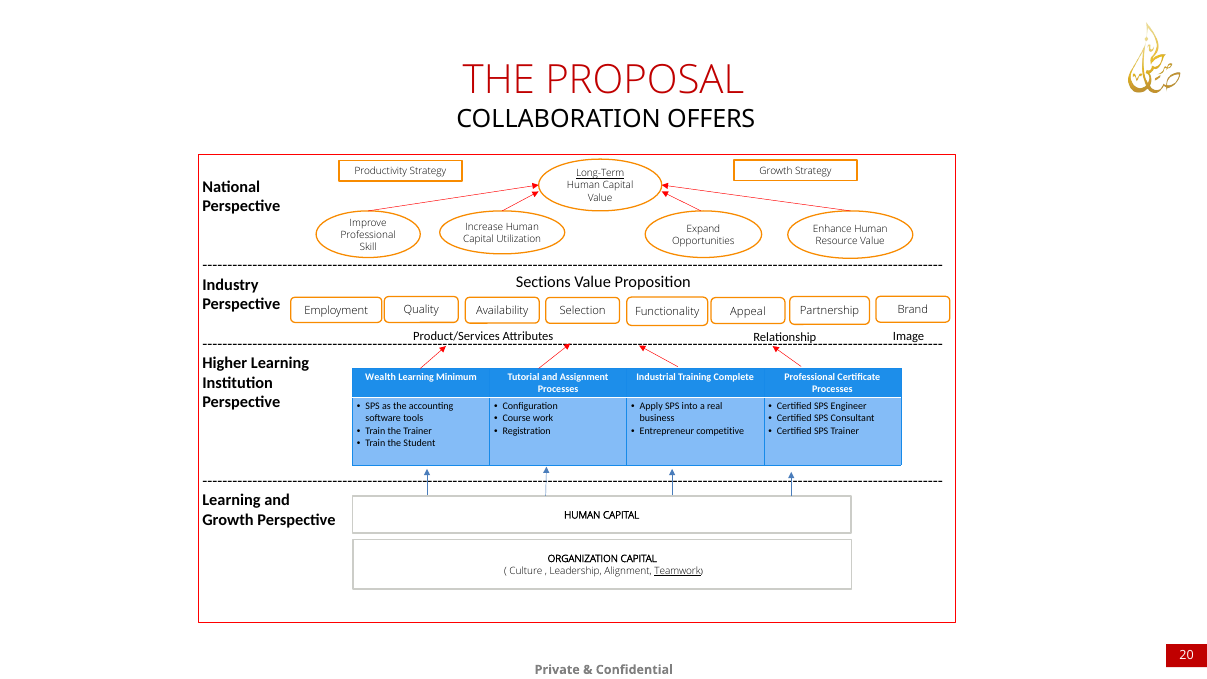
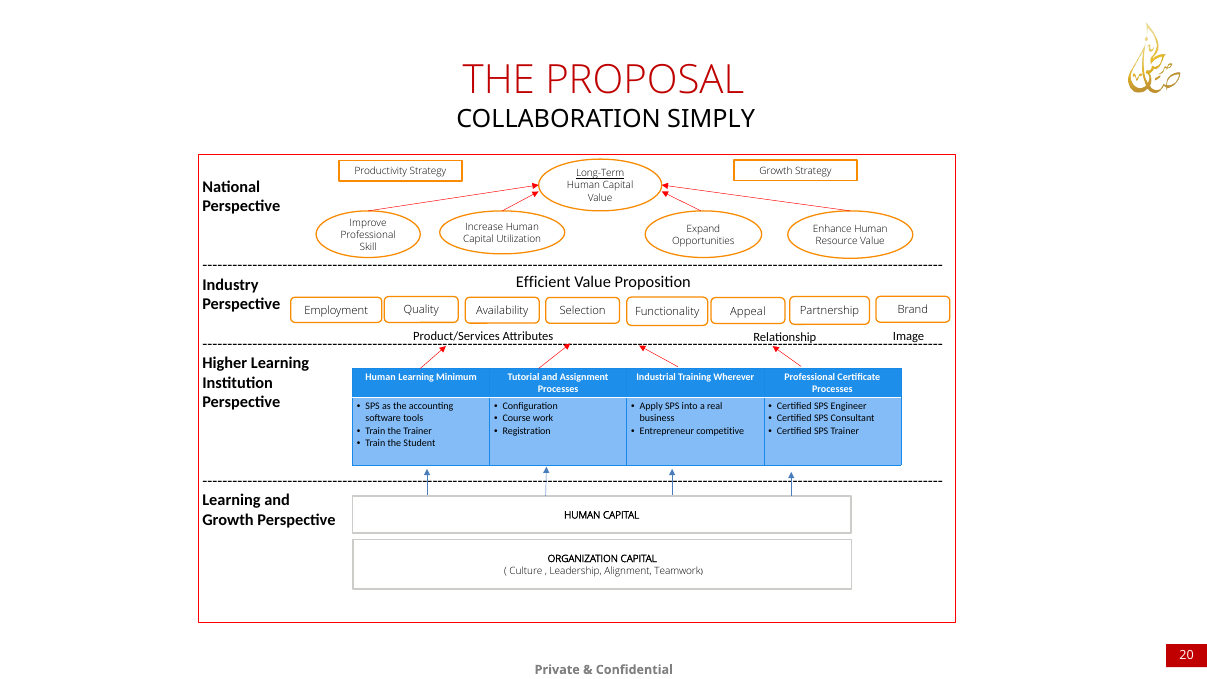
OFFERS: OFFERS -> SIMPLY (711, 119)
Sections: Sections -> Efficient (543, 282)
Wealth: Wealth -> Human (381, 377)
Complete: Complete -> Wherever (734, 377)
Teamwork underline: present -> none (678, 571)
